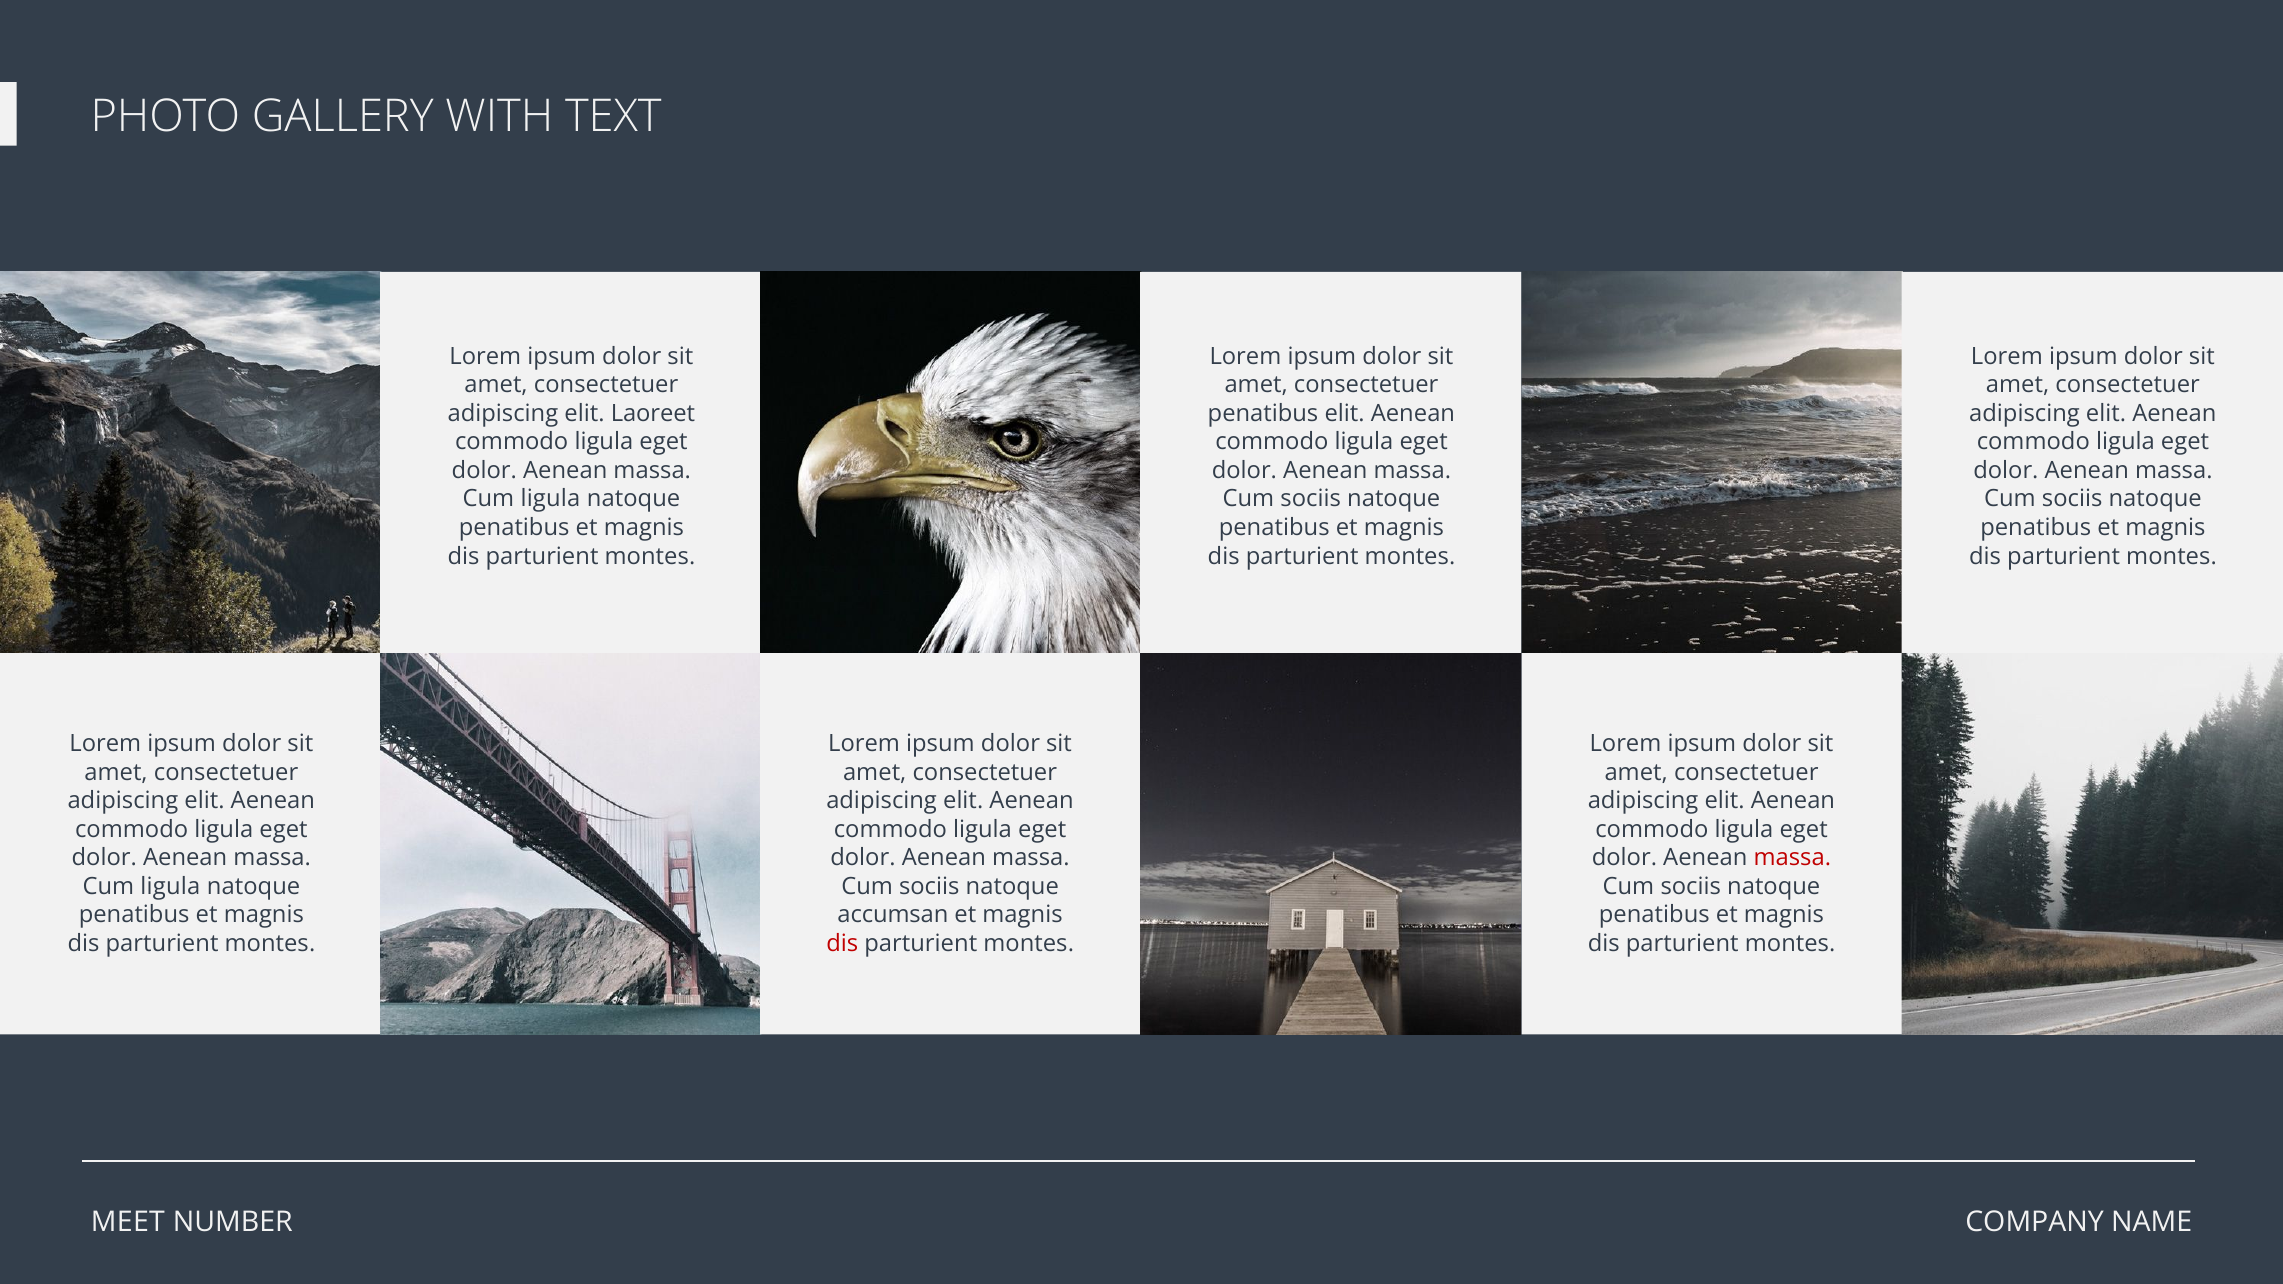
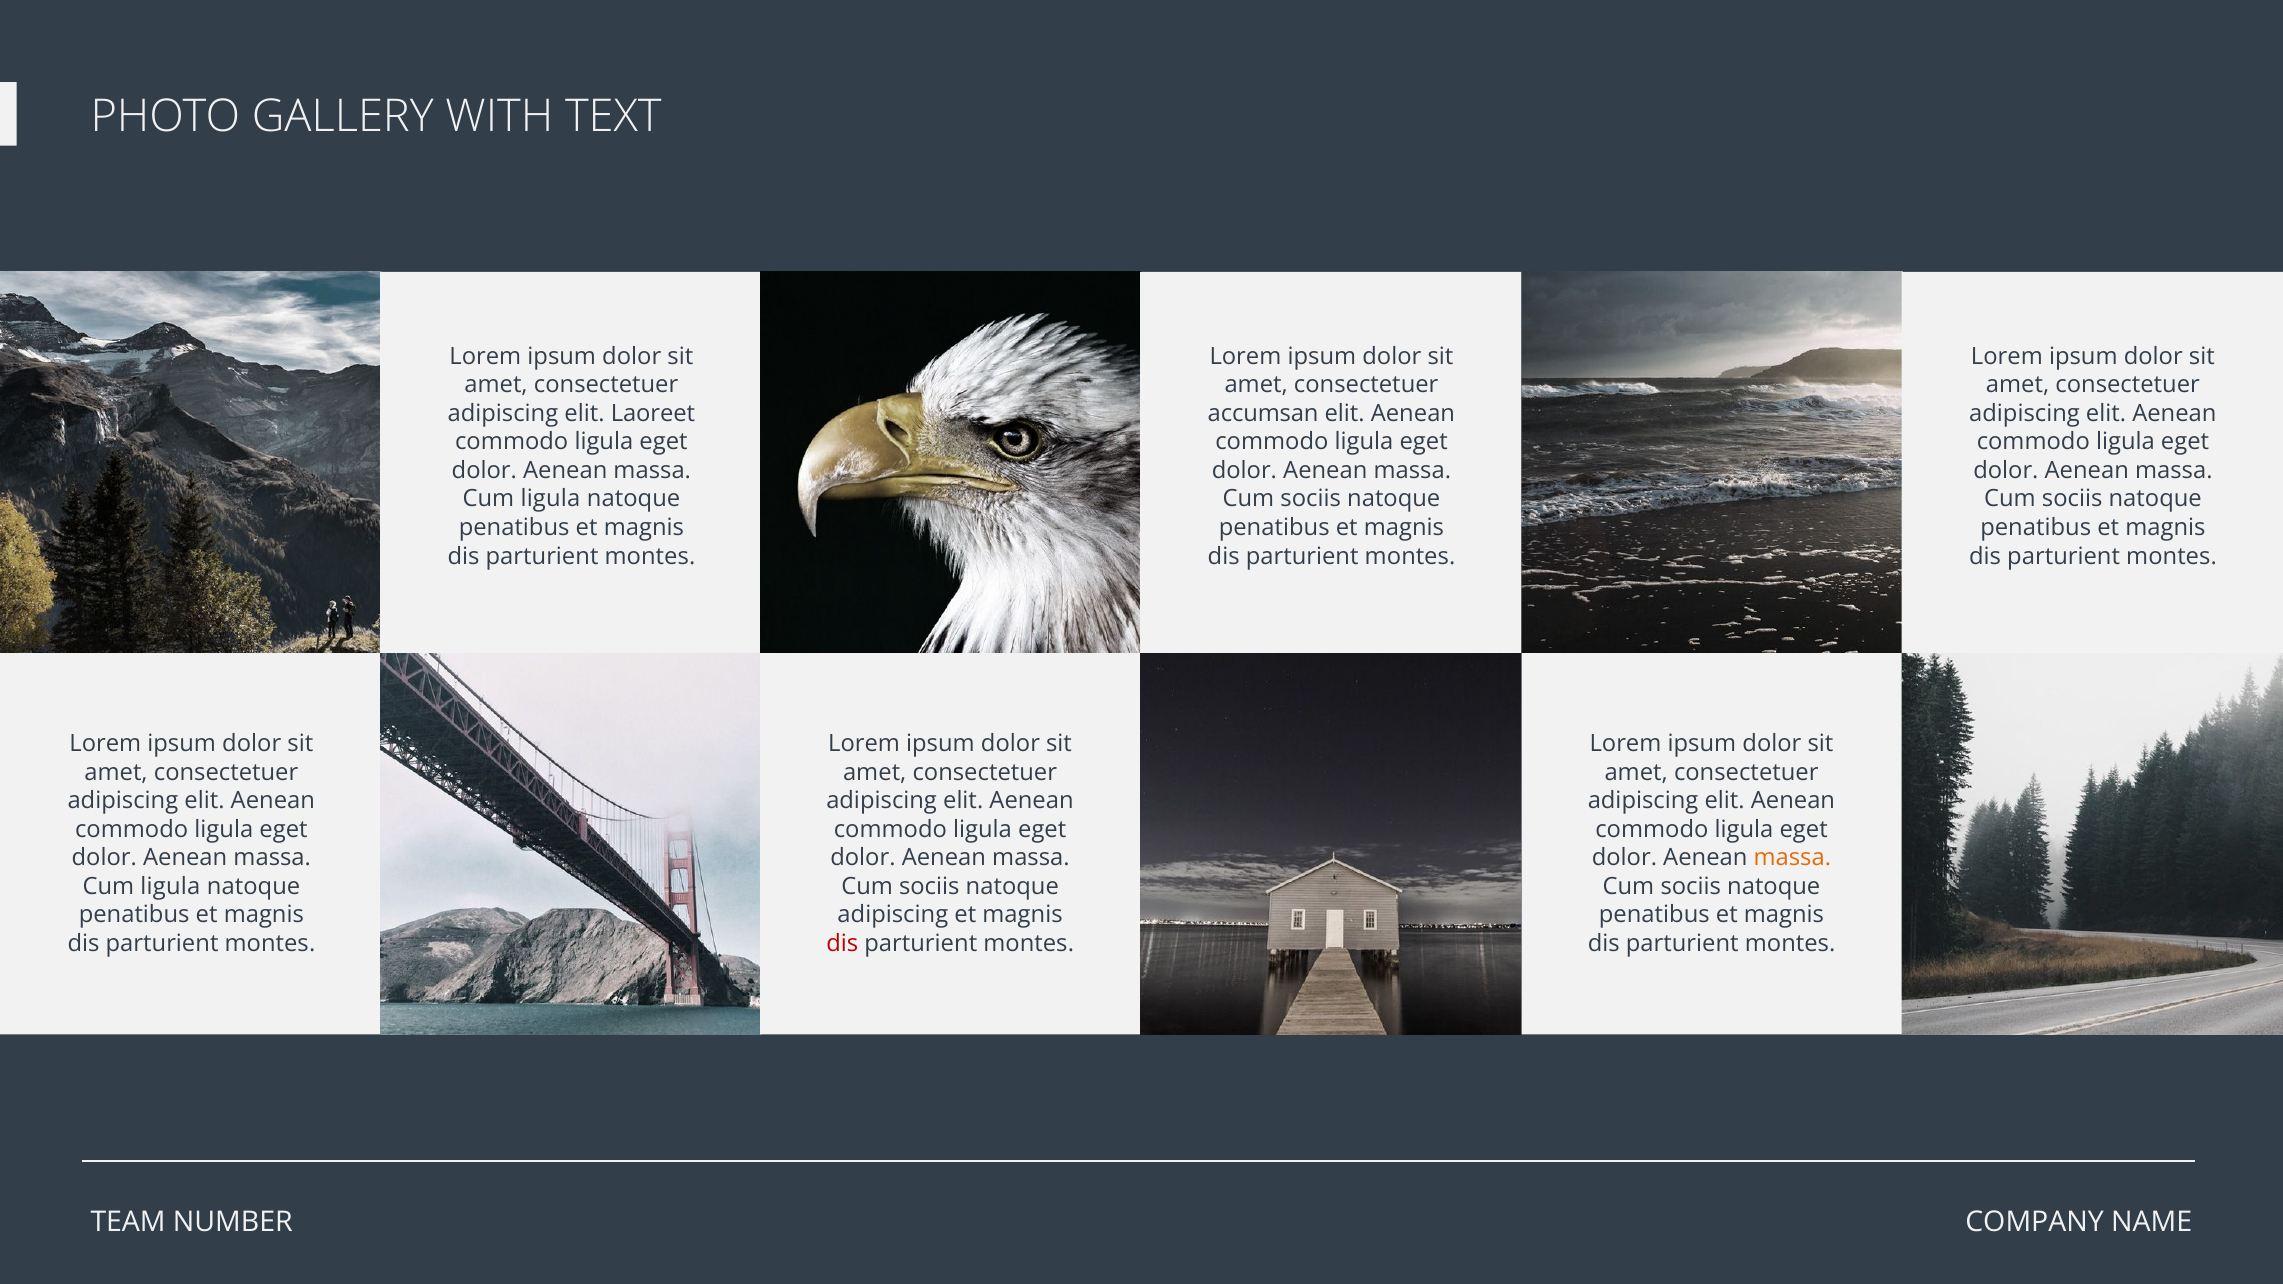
penatibus: penatibus -> accumsan (1263, 414)
massa colour: red -> orange (1792, 858)
accumsan: accumsan -> adipiscing (893, 915)
MEET: MEET -> TEAM (128, 1222)
